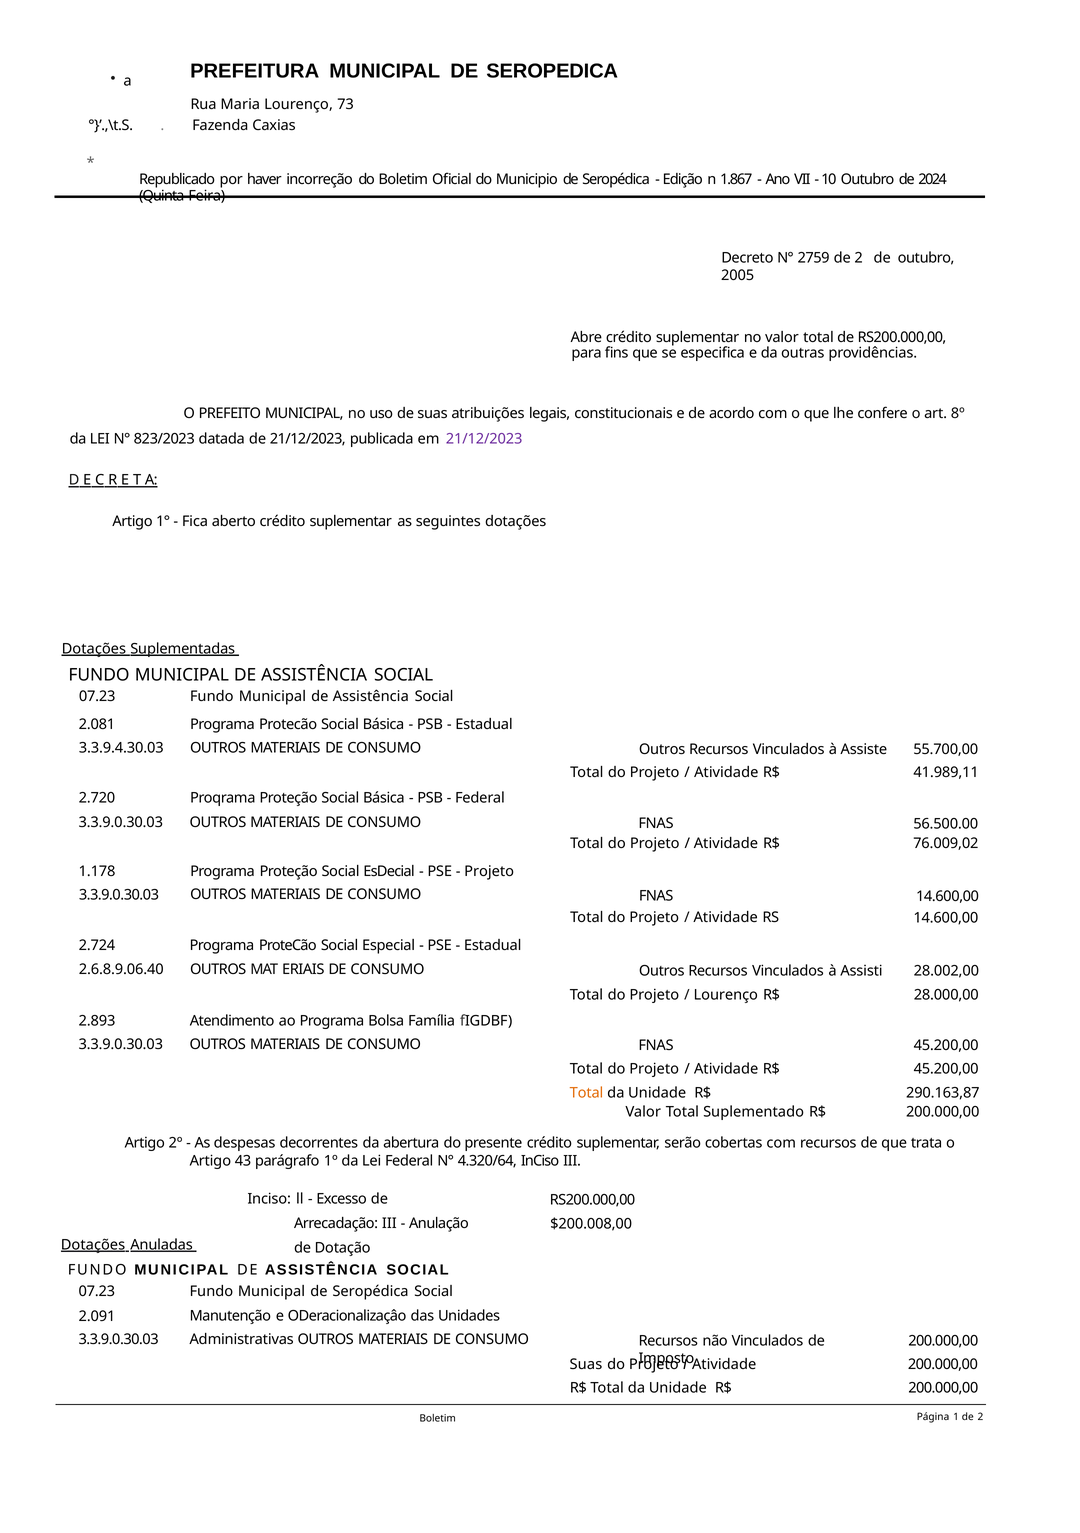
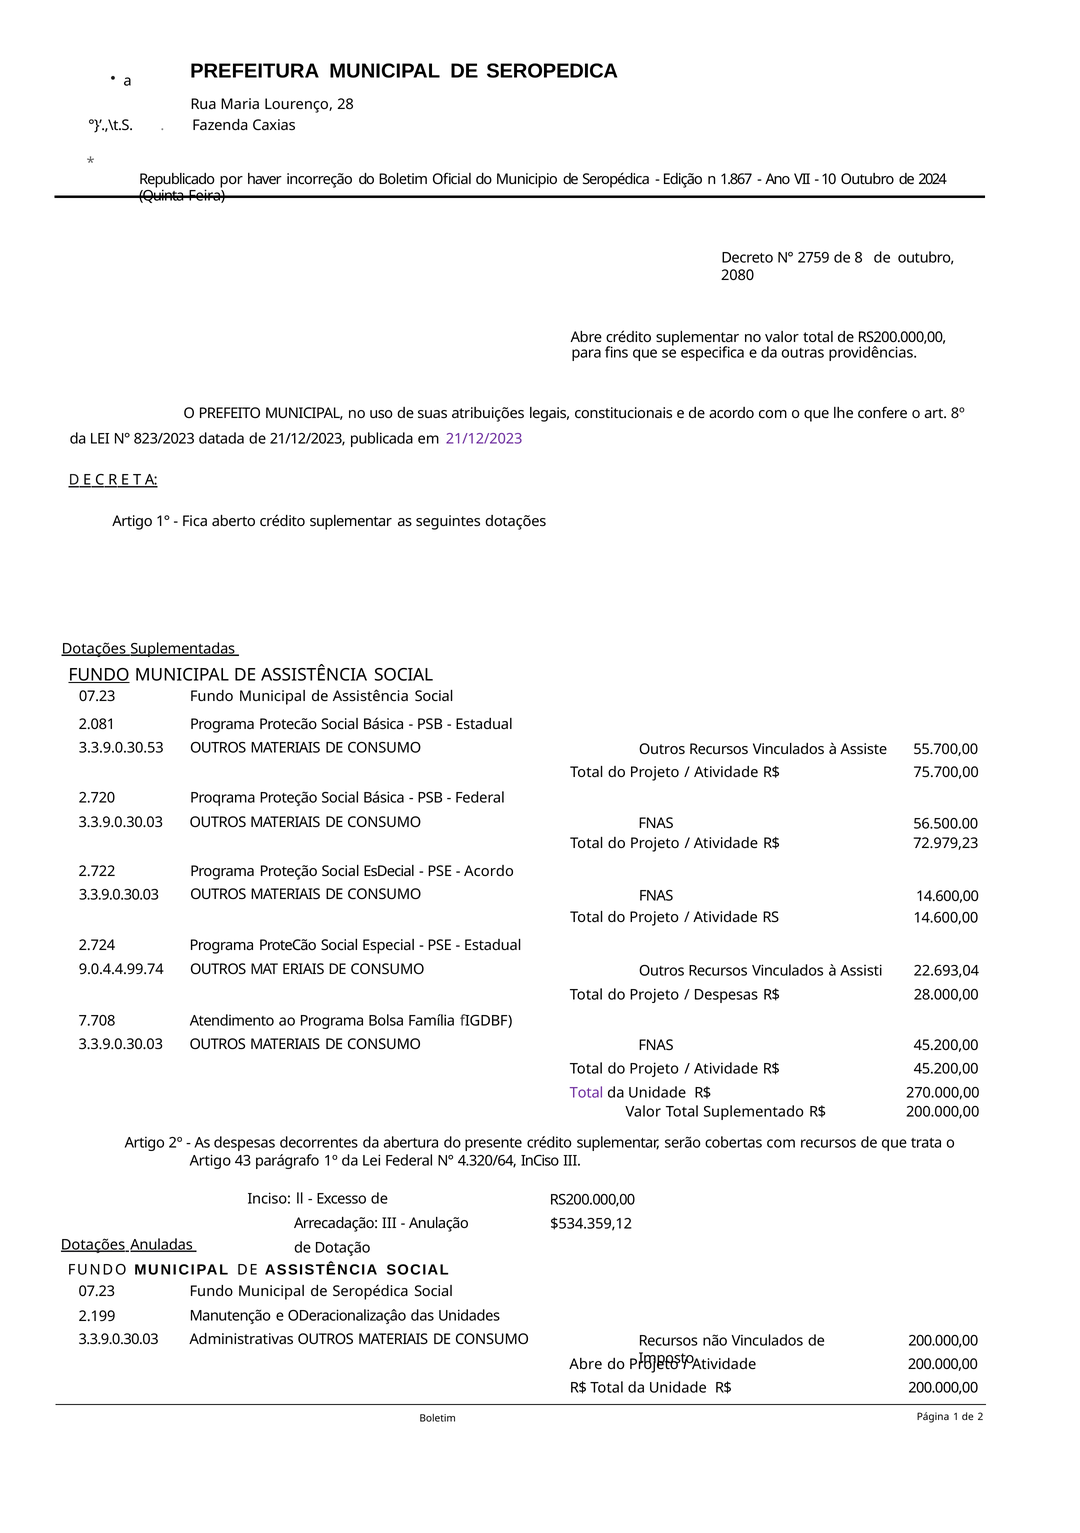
73: 73 -> 28 (345, 104)
2759 de 2: 2 -> 8 (859, 258)
2005: 2005 -> 2080 (738, 275)
FUNDO underline: none -> present (99, 675)
3.3.9.4.30.03: 3.3.9.4.30.03 -> 3.3.9.0.30.53 (121, 748)
41.989,11: 41.989,11 -> 75.700,00 (946, 773)
76.009,02: 76.009,02 -> 72.979,23 (946, 843)
Projeto: Projeto -> Acordo (489, 871)
1.178: 1.178 -> 2.722 (97, 871)
2.6.8.9.06.40: 2.6.8.9.06.40 -> 9.0.4.4.99.74 (121, 969)
28.002,00: 28.002,00 -> 22.693,04 (946, 971)
Lourenço: Lourenço -> Despesas (726, 995)
2.893: 2.893 -> 7.708 (97, 1021)
Total colour: orange -> purple (587, 1093)
290.163,87: 290.163,87 -> 270.000,00 (943, 1093)
$200.008,00: $200.008,00 -> $534.359,12 (591, 1224)
2.091: 2.091 -> 2.199 (97, 1316)
Suas: Suas -> Abre (586, 1364)
